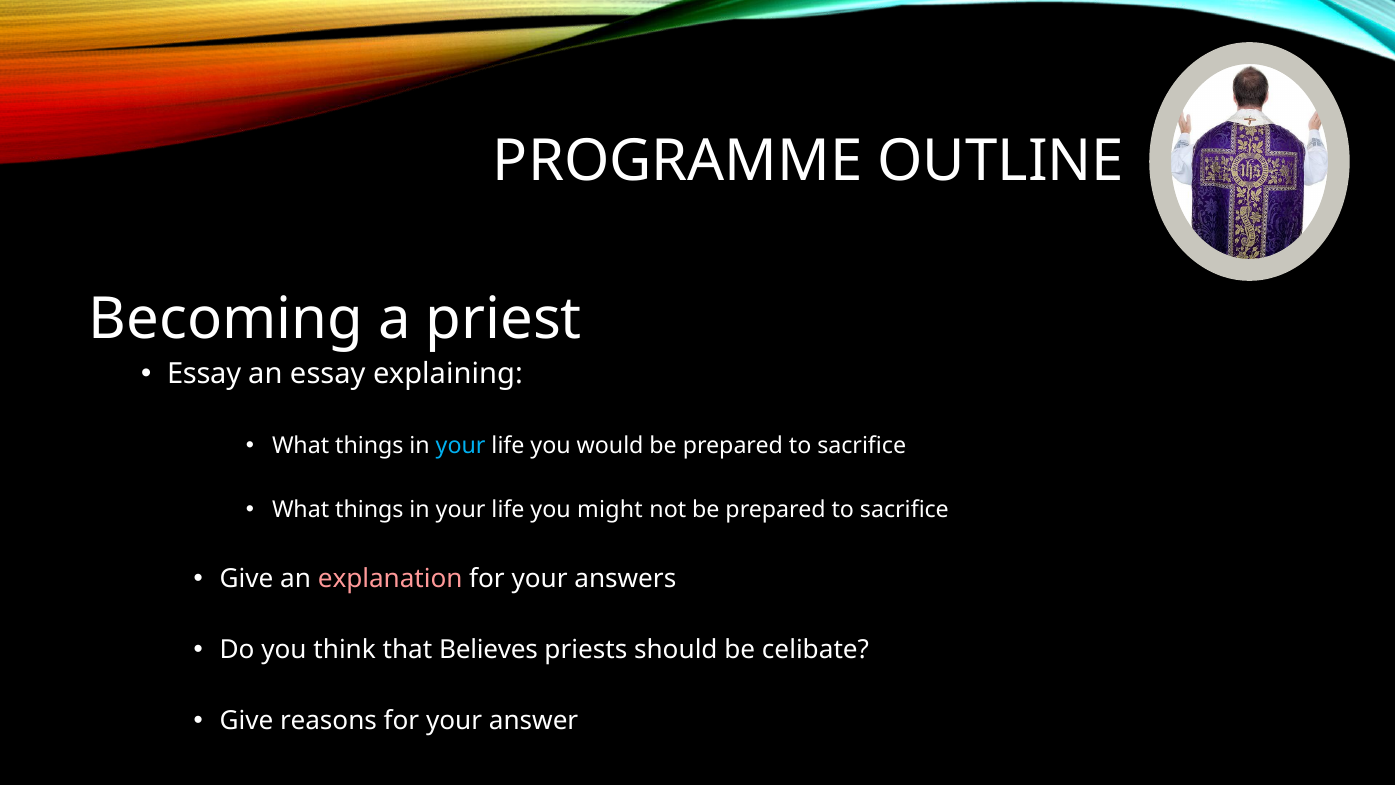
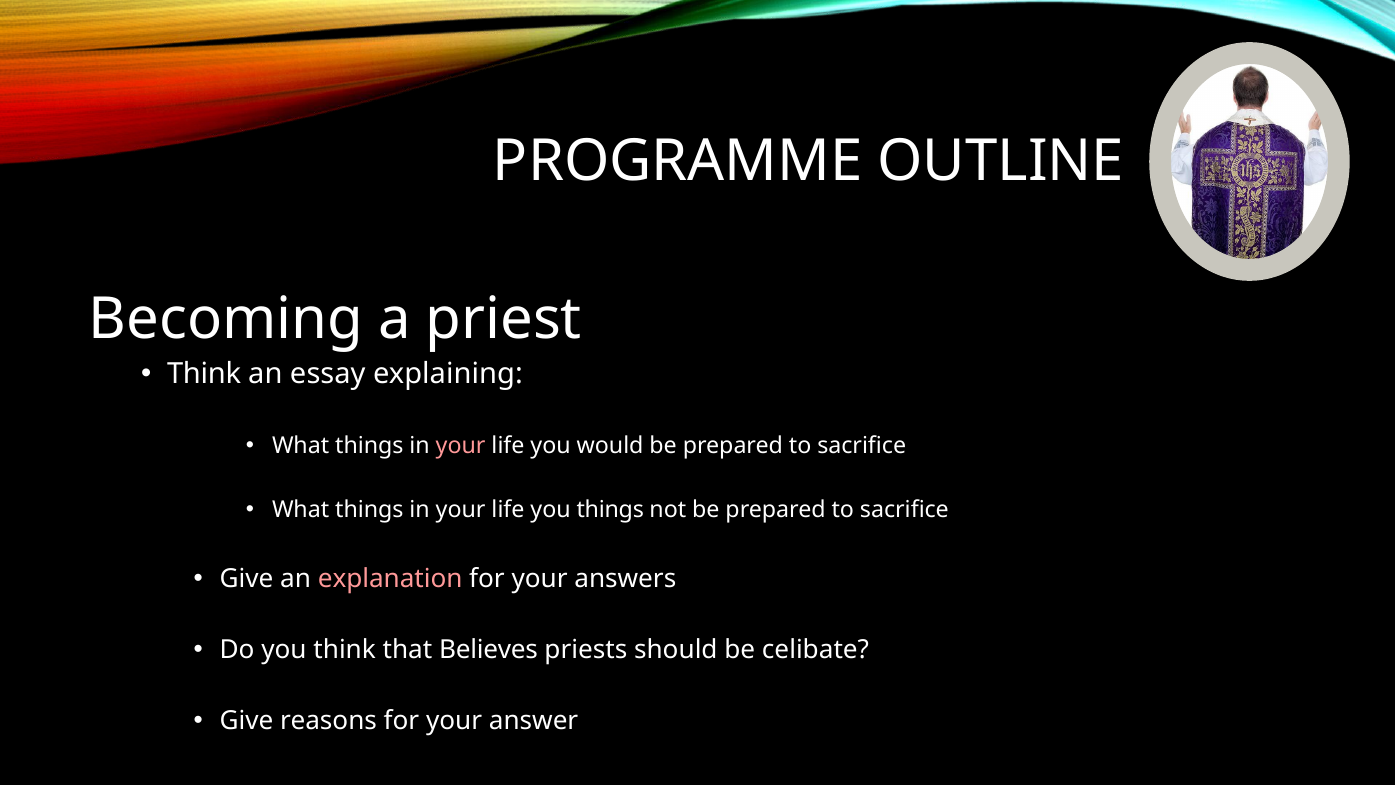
Essay: Essay -> Think (204, 374)
your colour: light blue -> pink (461, 445)
you might: might -> things (610, 510)
